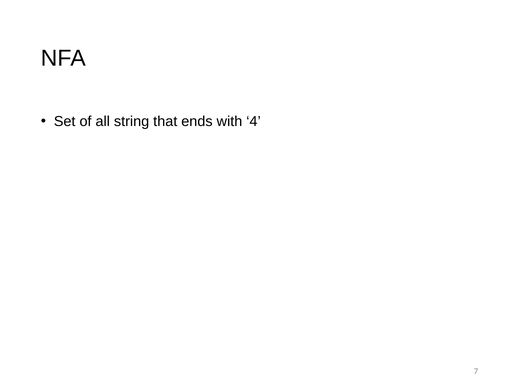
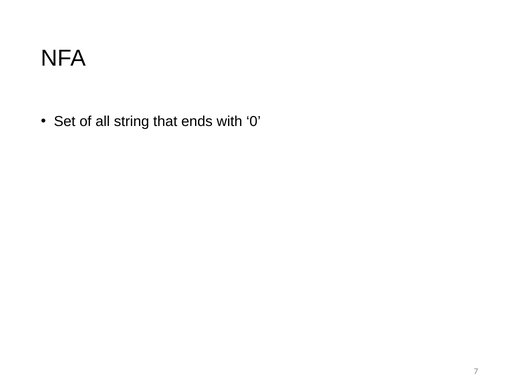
4: 4 -> 0 (253, 122)
